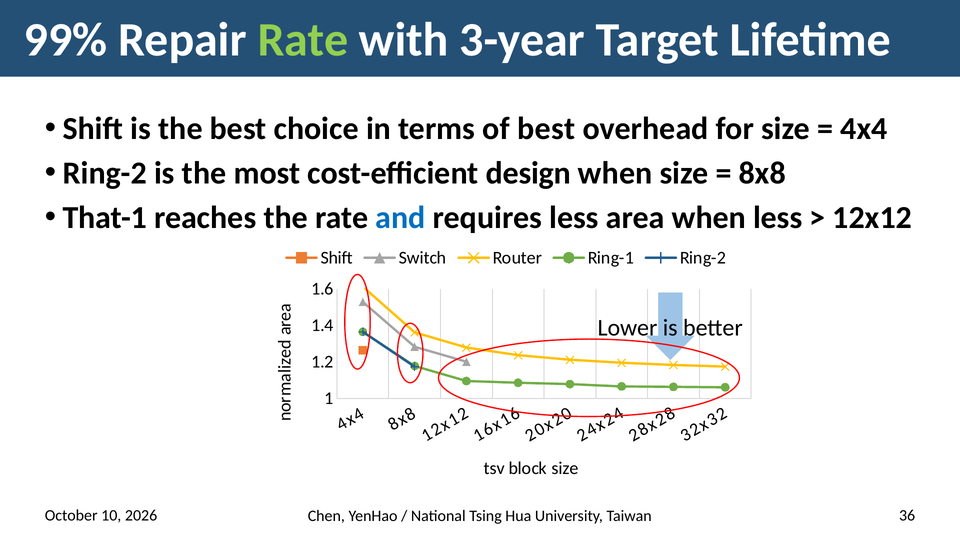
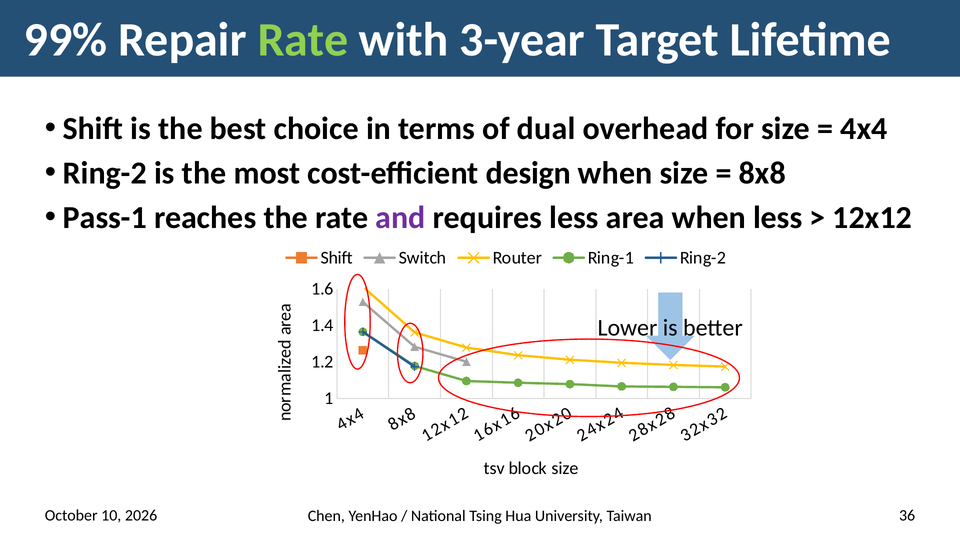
of best: best -> dual (546, 129)
That-1: That-1 -> Pass-1 (105, 218)
and colour: blue -> purple (400, 218)
